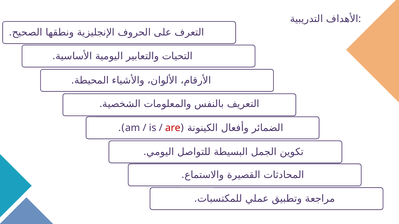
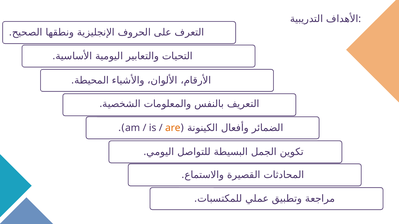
are colour: red -> orange (173, 128)
